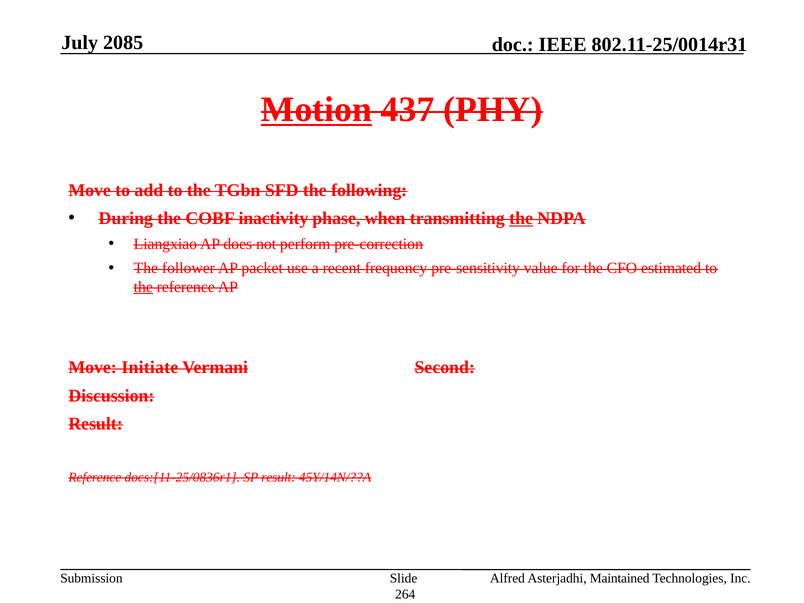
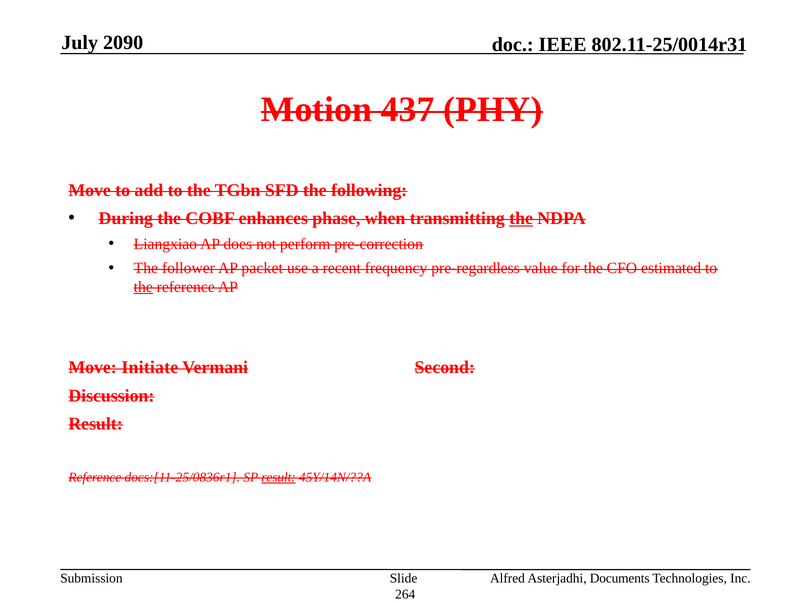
2085: 2085 -> 2090 (123, 43)
Motion underline: present -> none (316, 110)
inactivity: inactivity -> enhances (273, 218)
pre-sensitivity: pre-sensitivity -> pre-regardless (476, 268)
result underline: none -> present (279, 477)
Maintained: Maintained -> Documents (620, 578)
